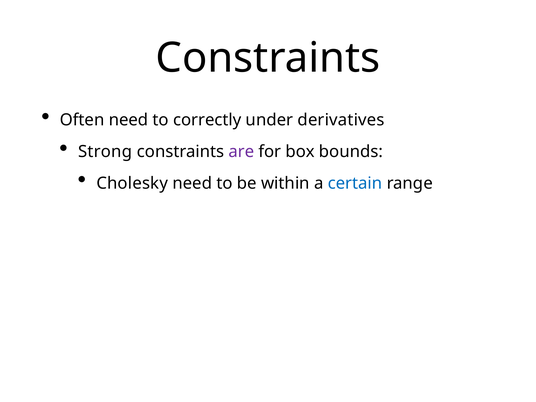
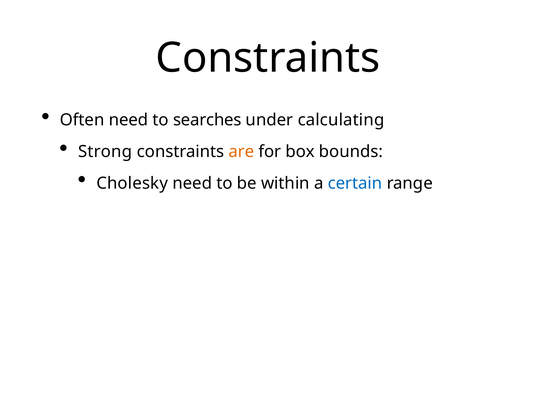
correctly: correctly -> searches (207, 120)
derivatives: derivatives -> calculating (341, 120)
are colour: purple -> orange (241, 152)
